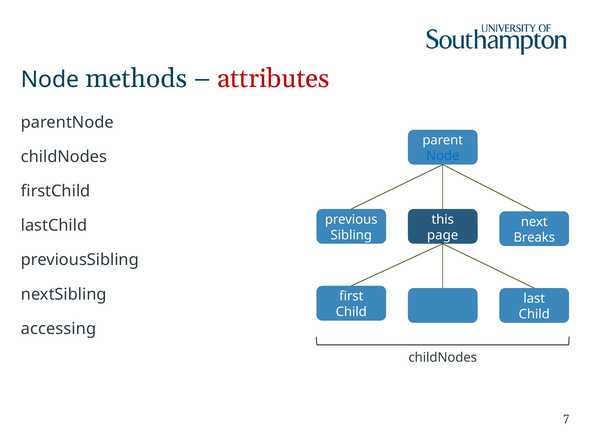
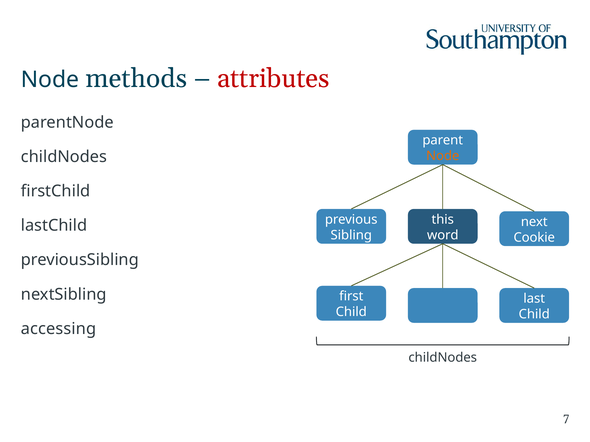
Node colour: blue -> orange (443, 156)
page: page -> word (443, 235)
Breaks: Breaks -> Cookie (534, 238)
